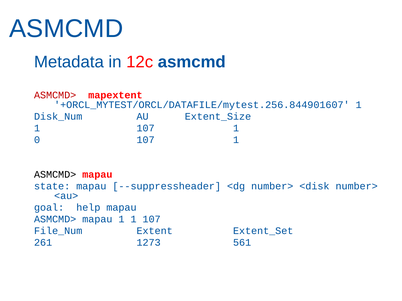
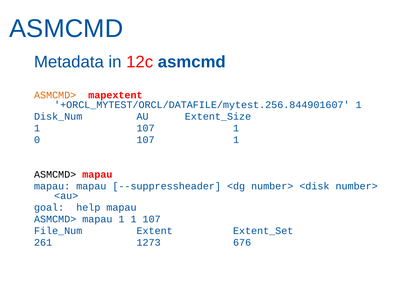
ASMCMD> colour: red -> orange (55, 95)
state: state -> mapau (52, 187)
561: 561 -> 676 (242, 243)
